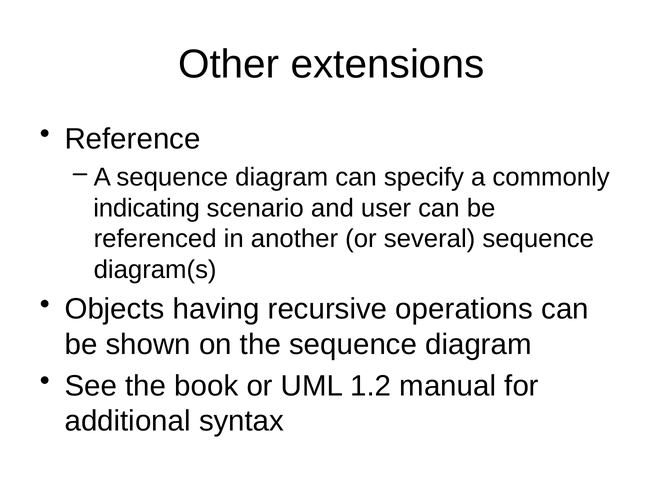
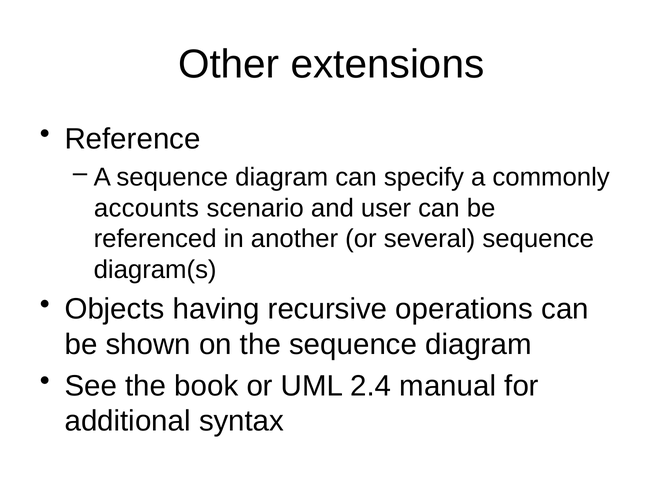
indicating: indicating -> accounts (146, 208)
1.2: 1.2 -> 2.4 (371, 386)
